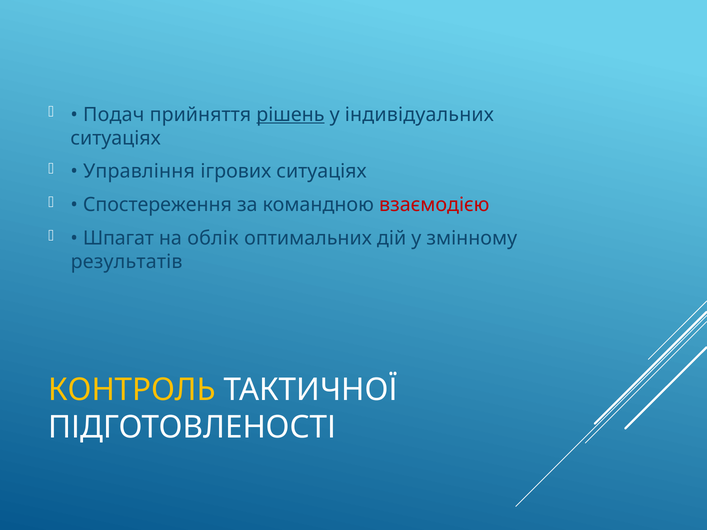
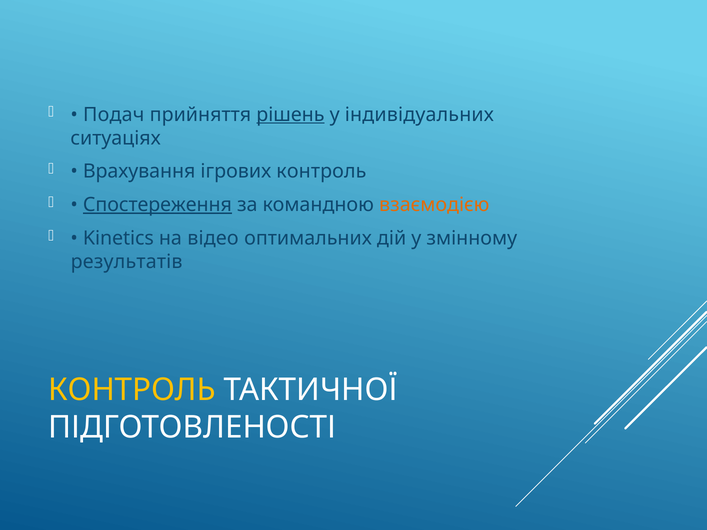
Управління: Управління -> Врахування (139, 172)
ігрових ситуаціях: ситуаціях -> контроль (321, 172)
Спостереження underline: none -> present (157, 205)
взаємодією colour: red -> orange (434, 205)
Шпагат: Шпагат -> Kinetics (118, 238)
облік: облік -> відео (213, 238)
